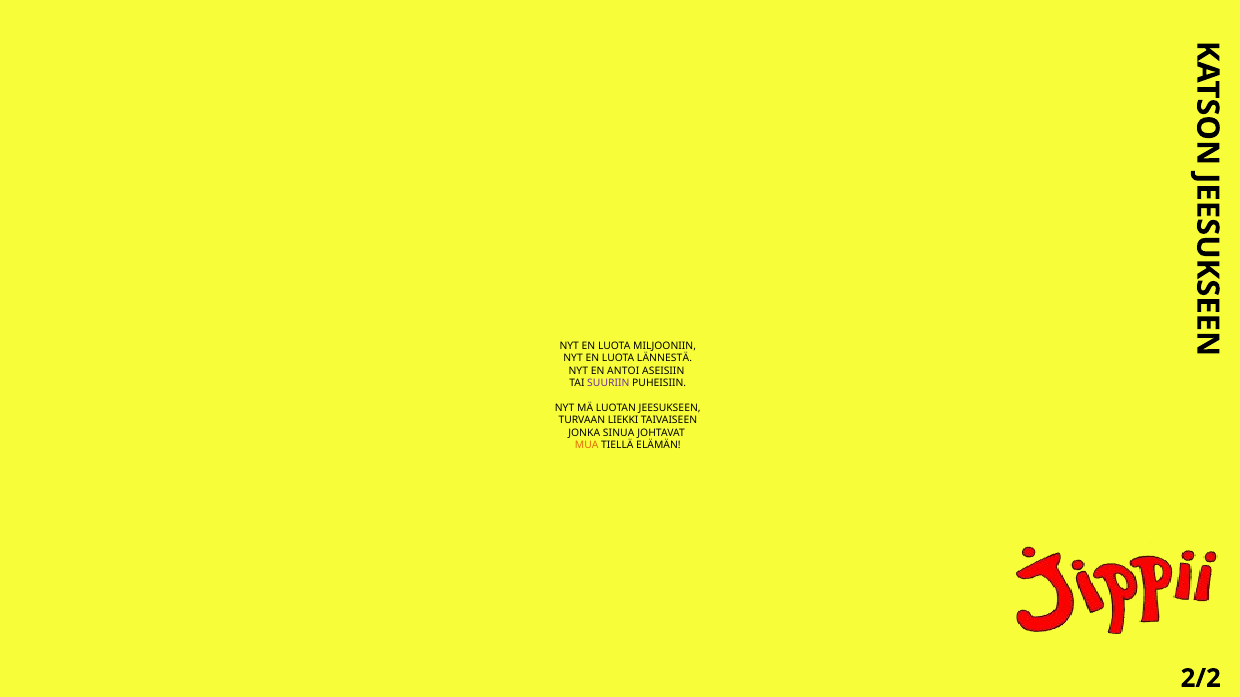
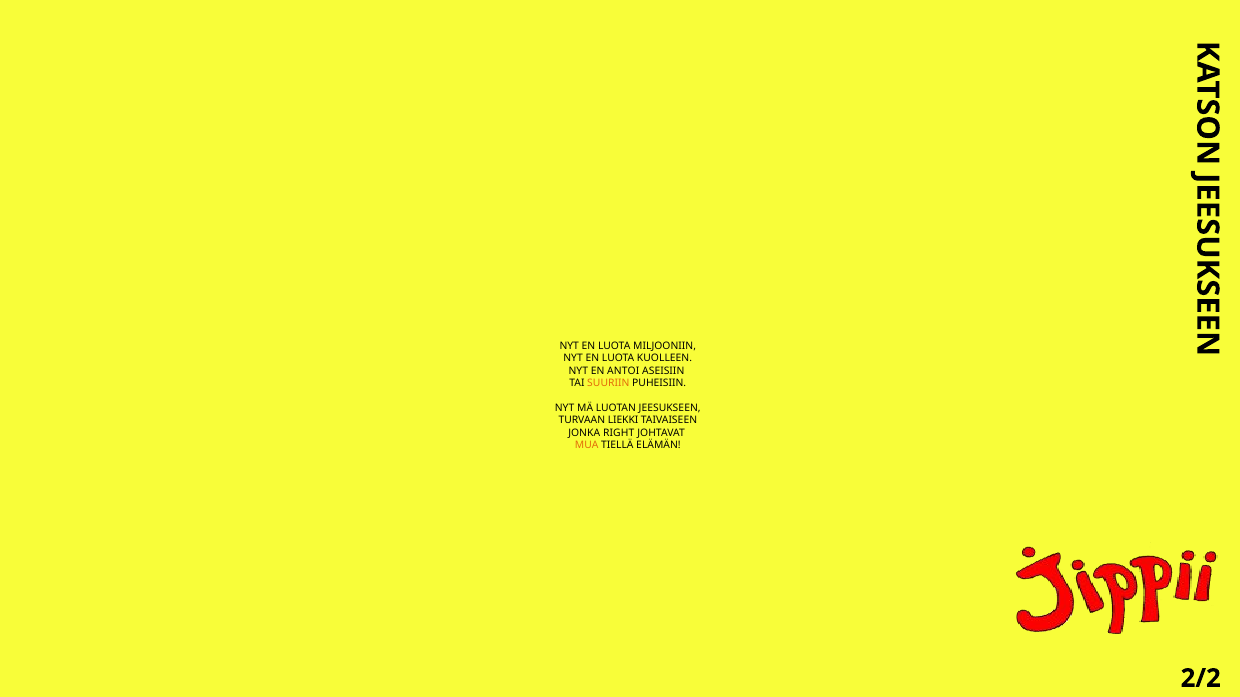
LÄNNESTÄ: LÄNNESTÄ -> KUOLLEEN (665, 359)
SUURIIN colour: purple -> orange (608, 384)
SINUA: SINUA -> RIGHT (619, 433)
